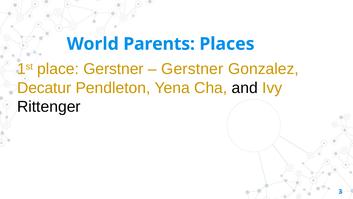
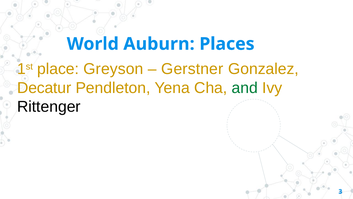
Parents: Parents -> Auburn (159, 44)
place Gerstner: Gerstner -> Greyson (113, 69)
and colour: black -> green (245, 88)
